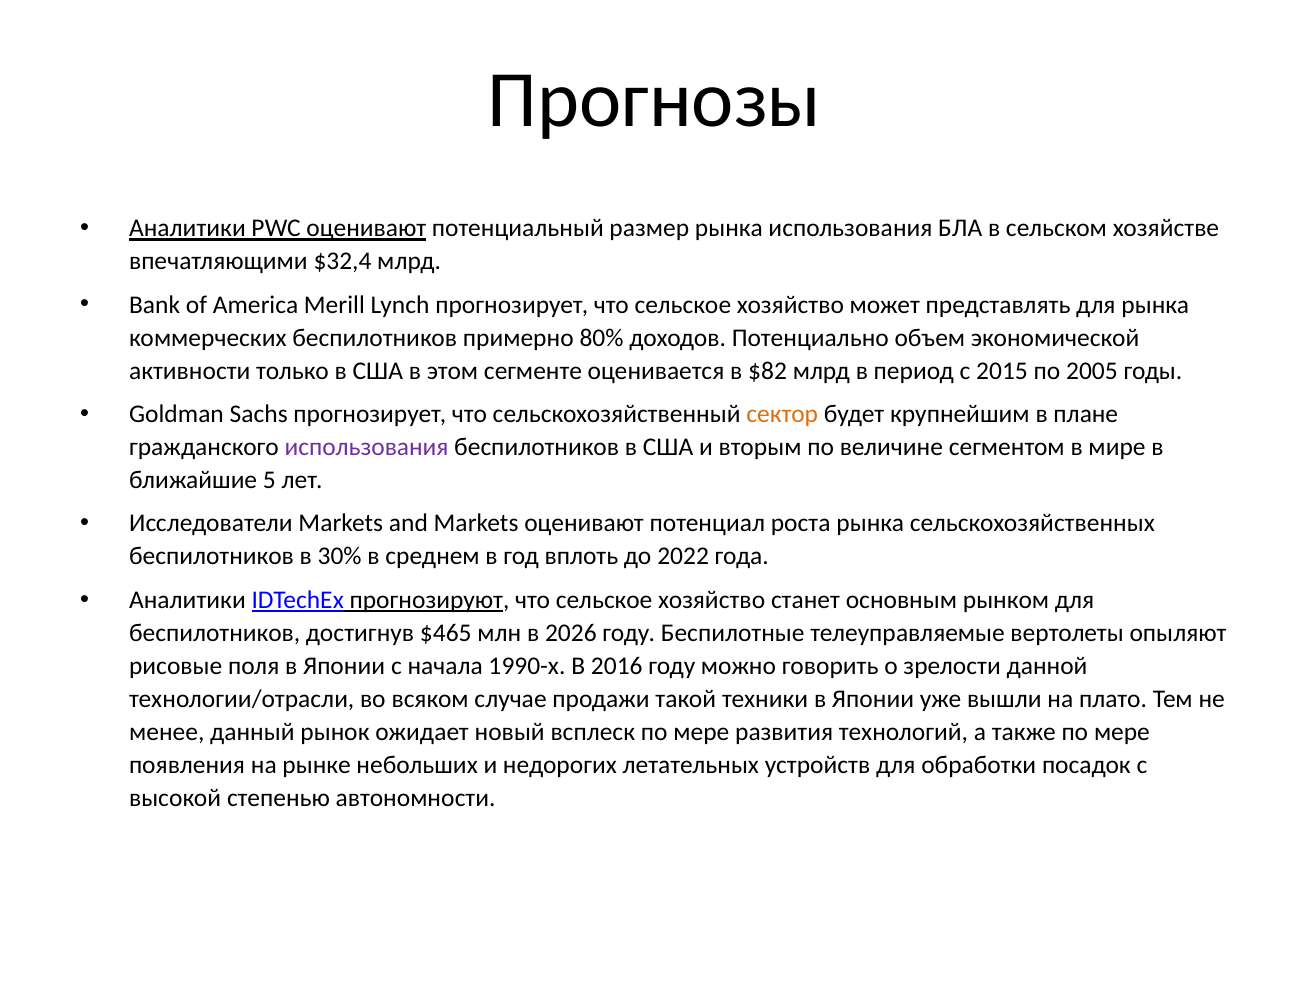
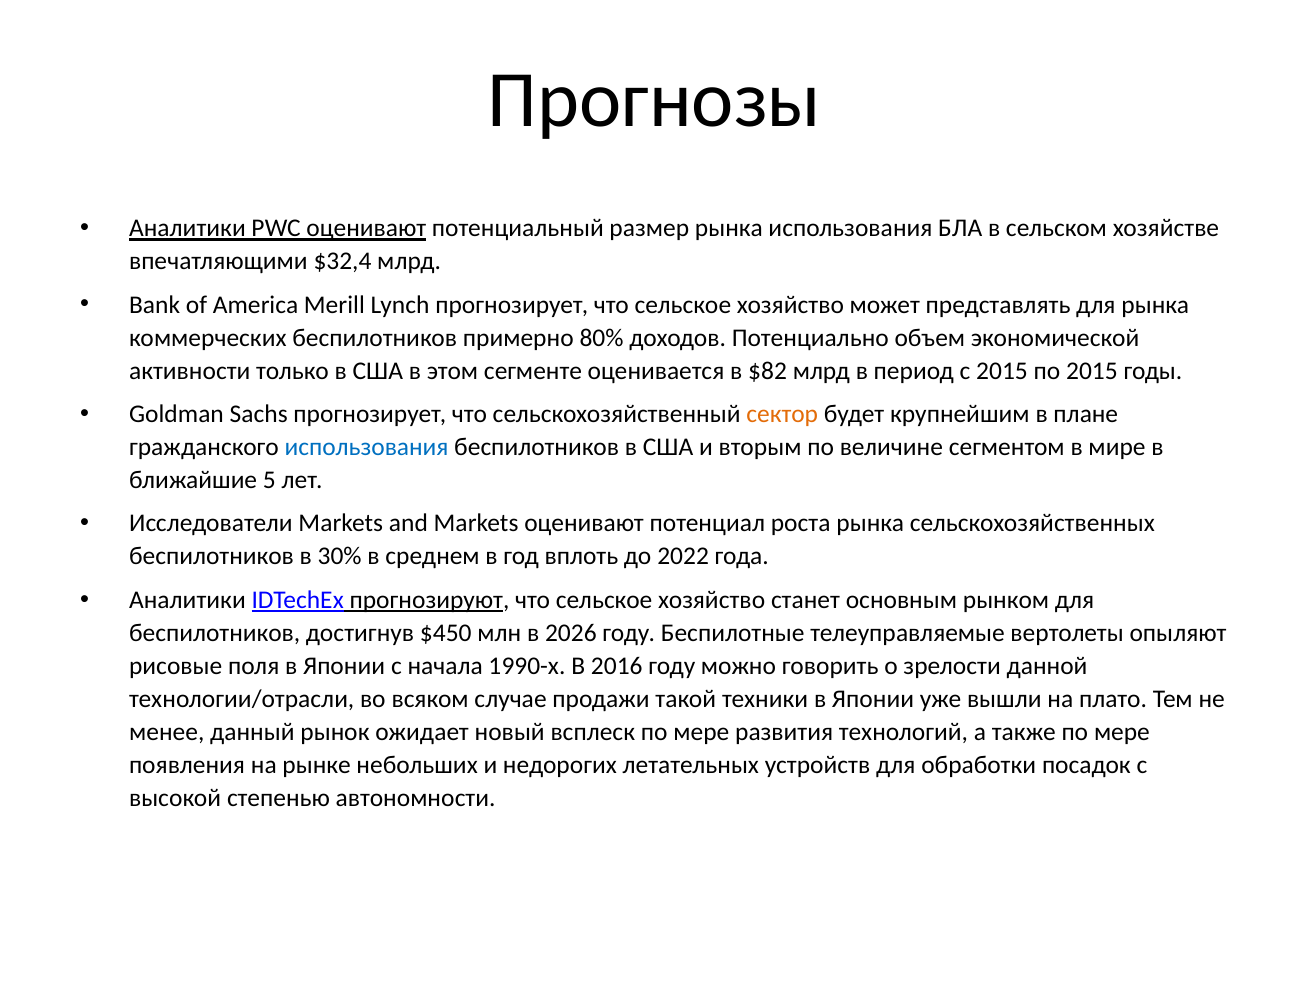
по 2005: 2005 -> 2015 (1092, 371)
использования colour: purple -> blue (367, 448)
$465: $465 -> $450 (446, 634)
